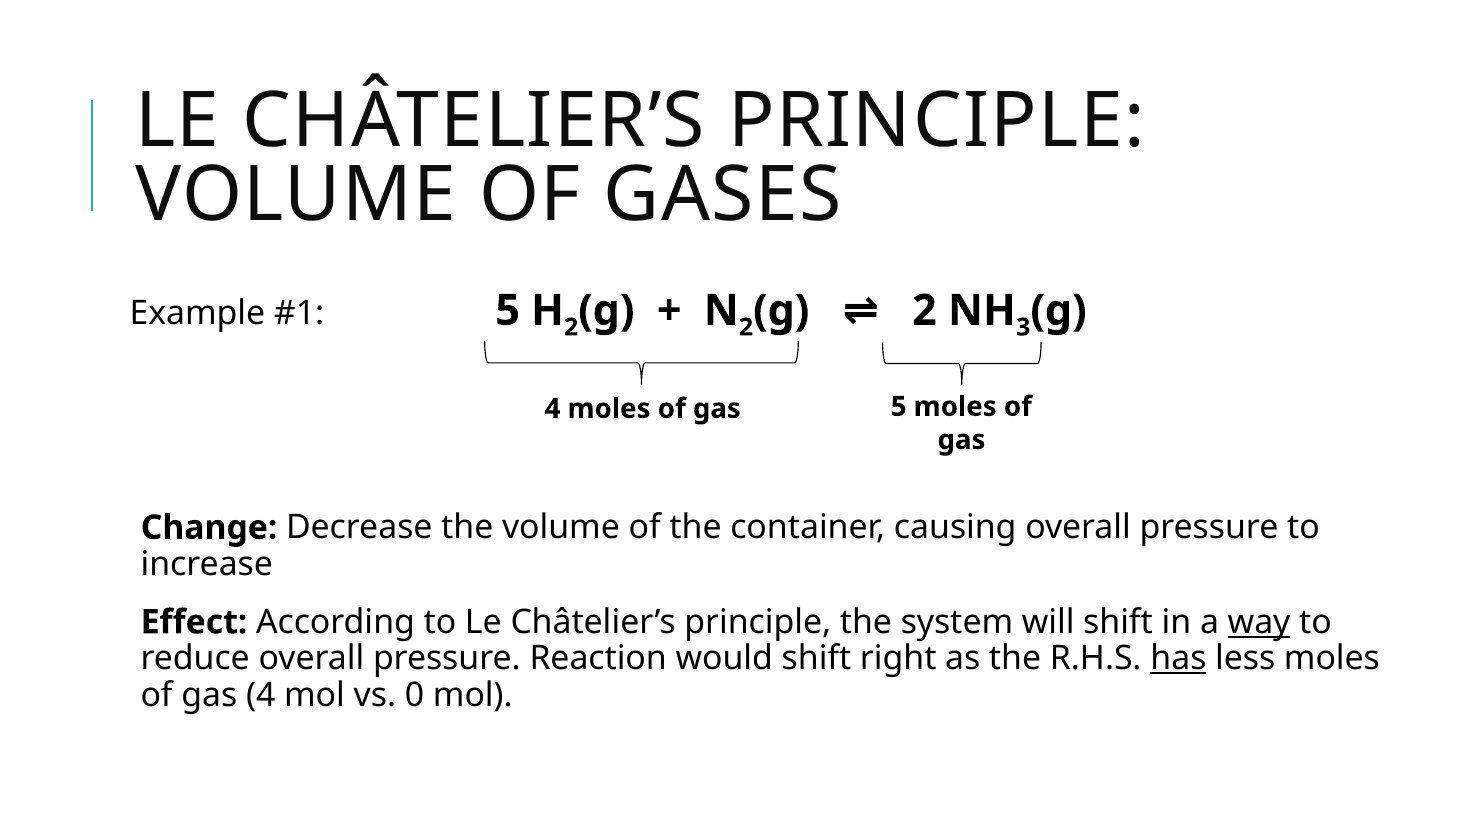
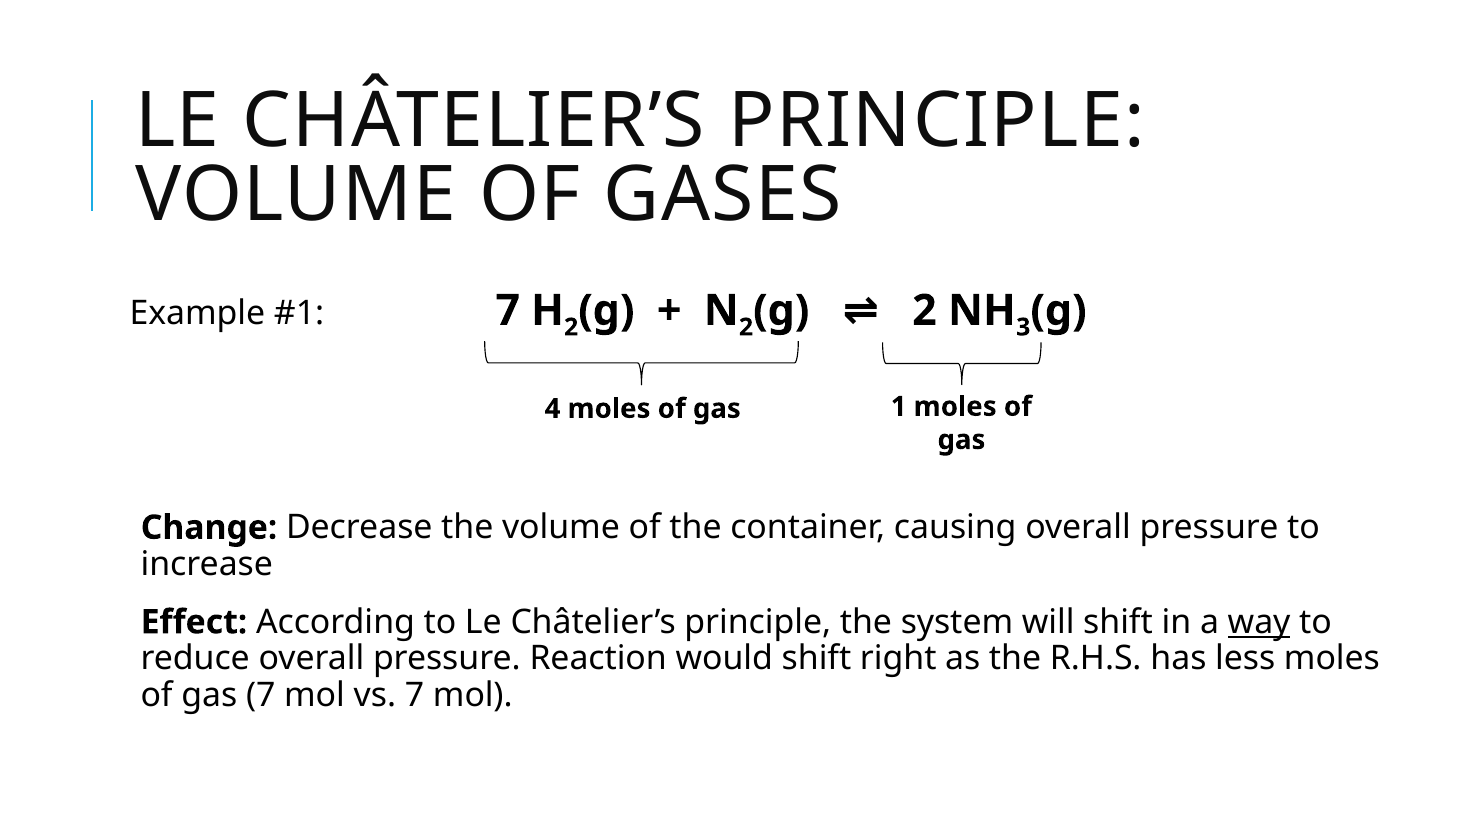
5: 5 -> 7 (508, 310)
gas 5: 5 -> 1 (899, 407)
has underline: present -> none (1178, 659)
gas 4: 4 -> 7 (261, 695)
vs 0: 0 -> 7 (414, 695)
